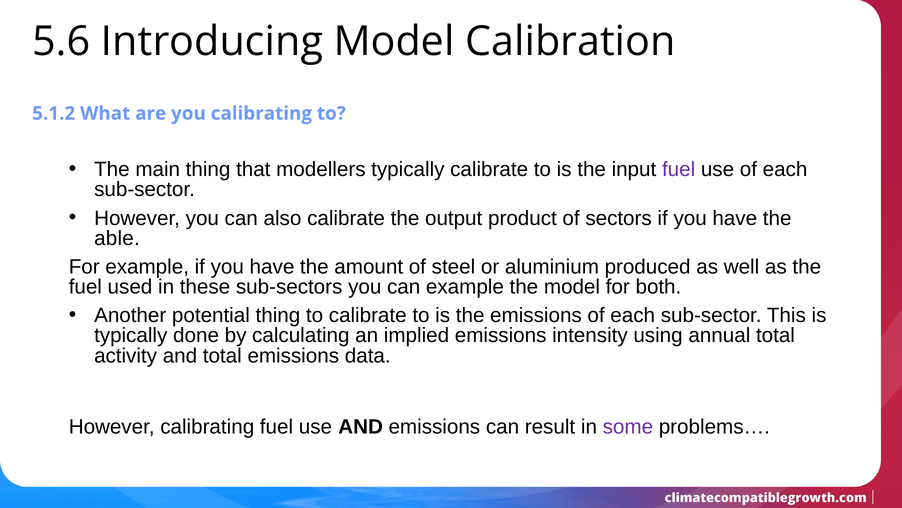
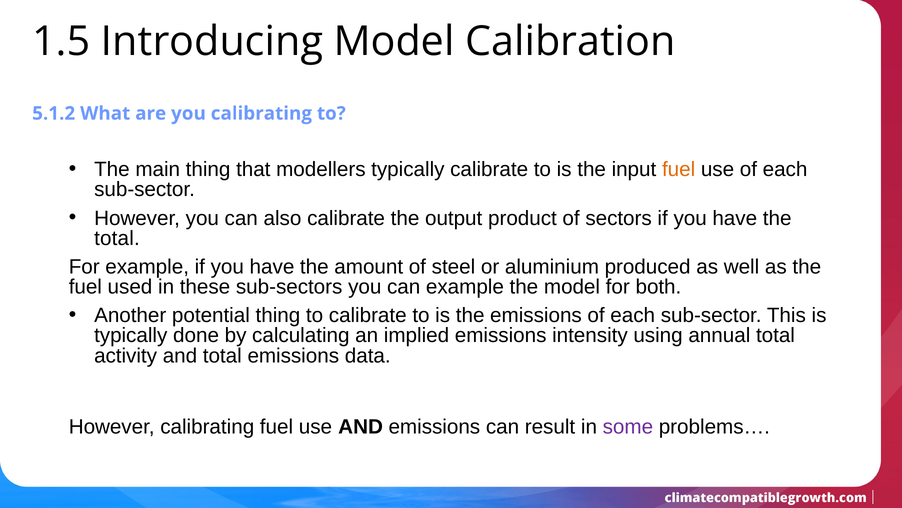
5.6: 5.6 -> 1.5 (61, 42)
fuel colour: purple -> orange (679, 169)
able: able -> total (117, 238)
